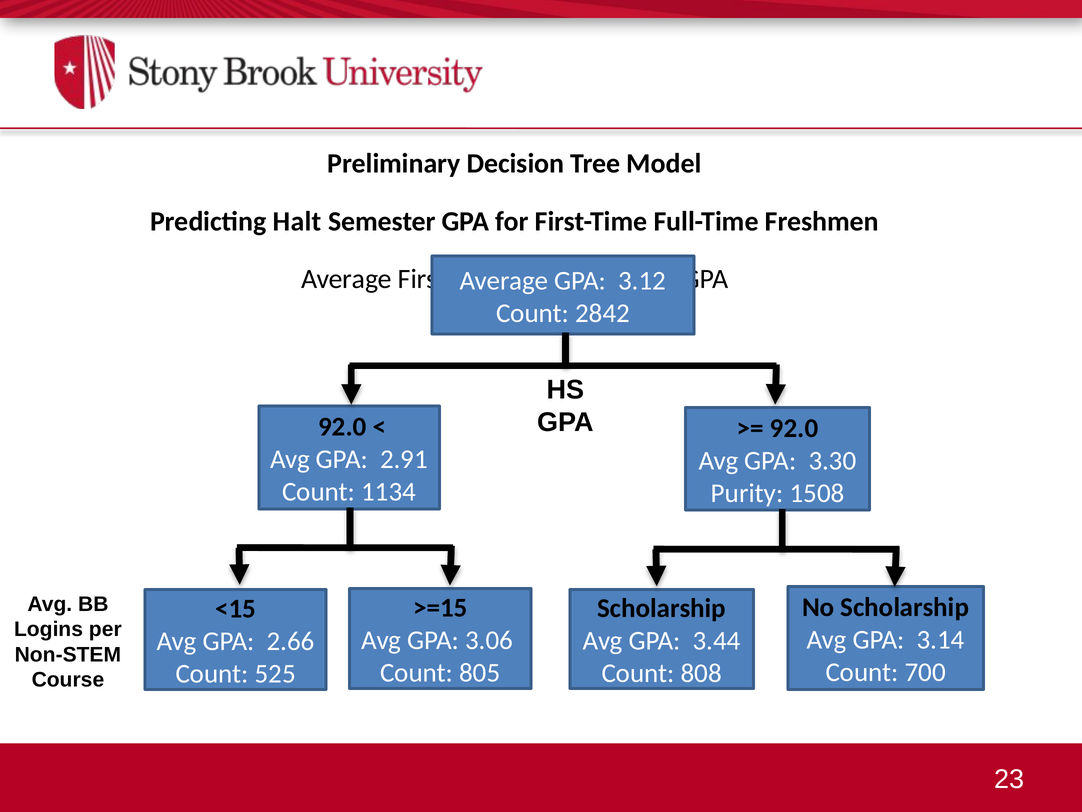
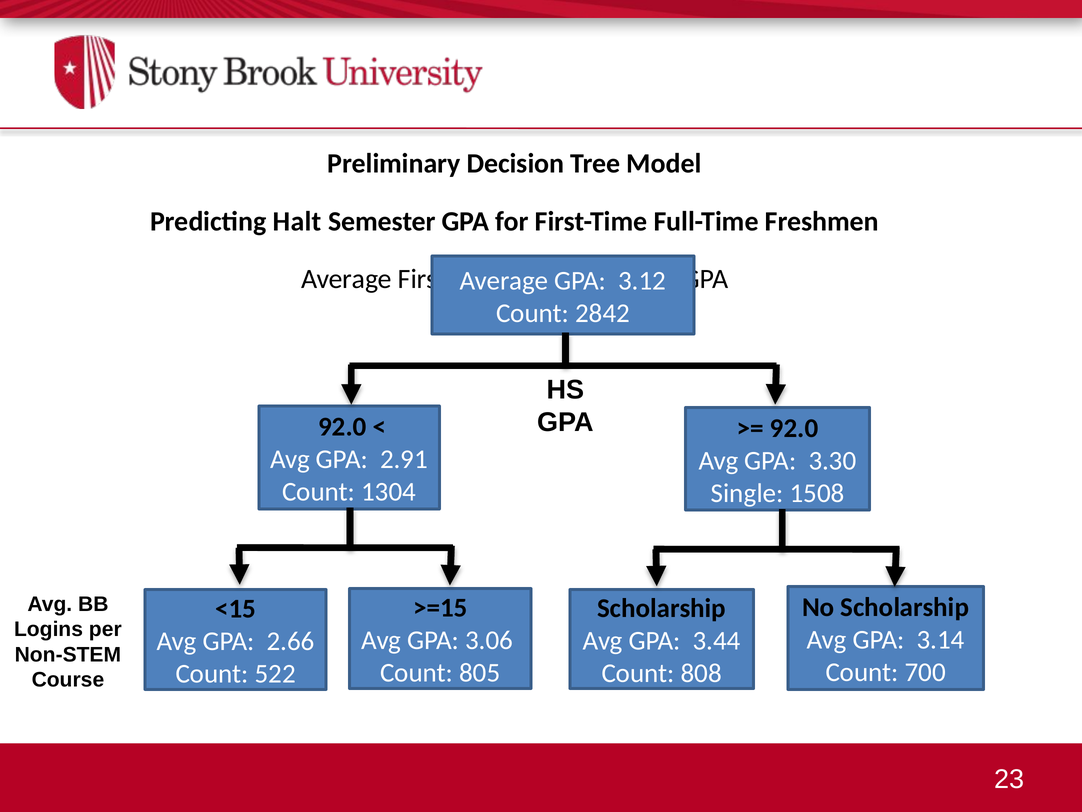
1134: 1134 -> 1304 (389, 492)
Purity: Purity -> Single (747, 493)
525: 525 -> 522 (275, 673)
